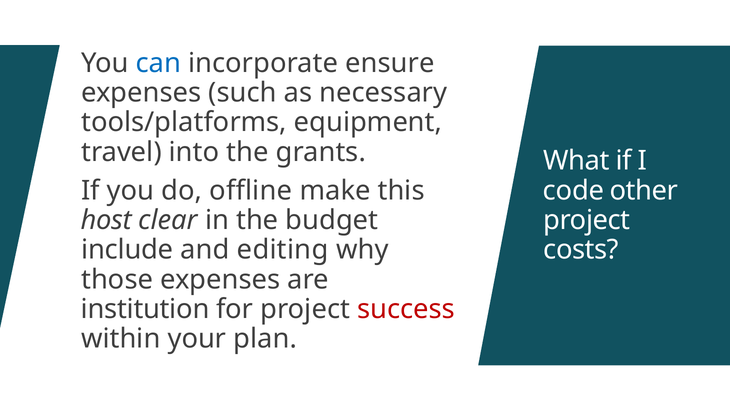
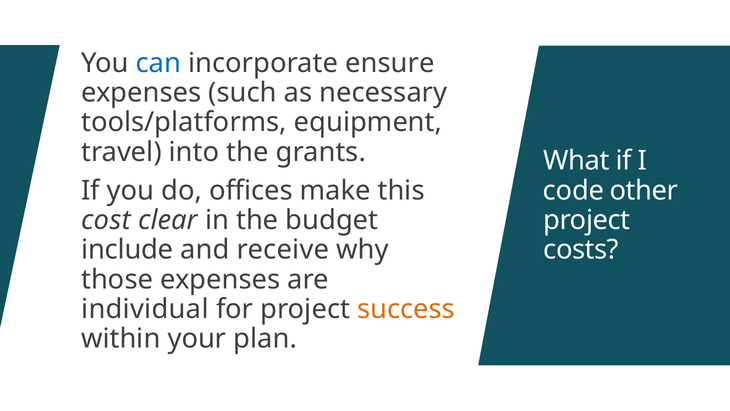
offline: offline -> offices (251, 191)
host: host -> cost (106, 220)
editing: editing -> receive (283, 250)
institution: institution -> individual (145, 309)
success colour: red -> orange (406, 309)
